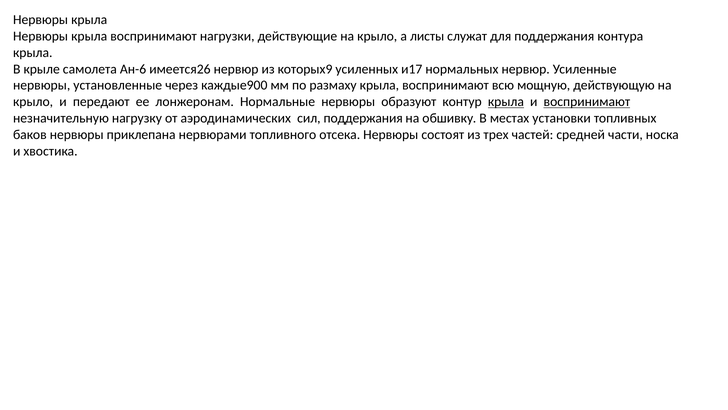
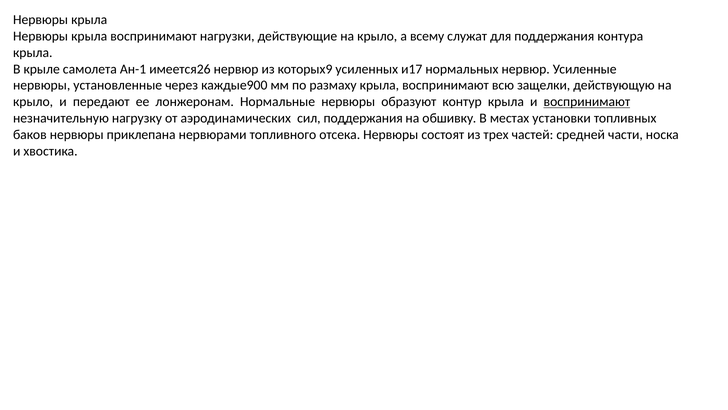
листы: листы -> всему (427, 36)
Ан-6: Ан-6 -> Ан-1 (133, 69)
мощную: мощную -> защелки (544, 85)
крыла underline: present -> none (506, 102)
